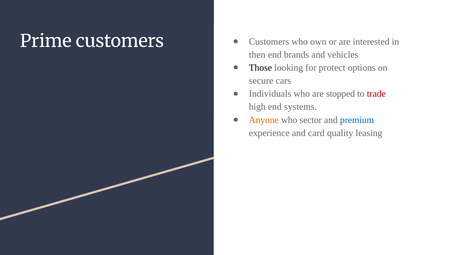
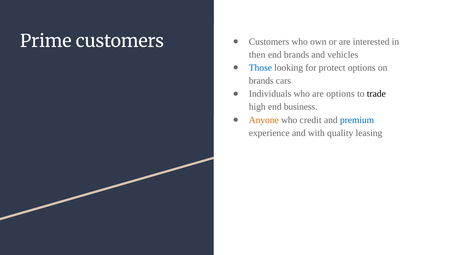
Those colour: black -> blue (260, 68)
secure: secure -> brands (261, 81)
are stopped: stopped -> options (340, 94)
trade colour: red -> black (376, 94)
systems: systems -> business (301, 107)
sector: sector -> credit (311, 120)
card: card -> with (316, 133)
